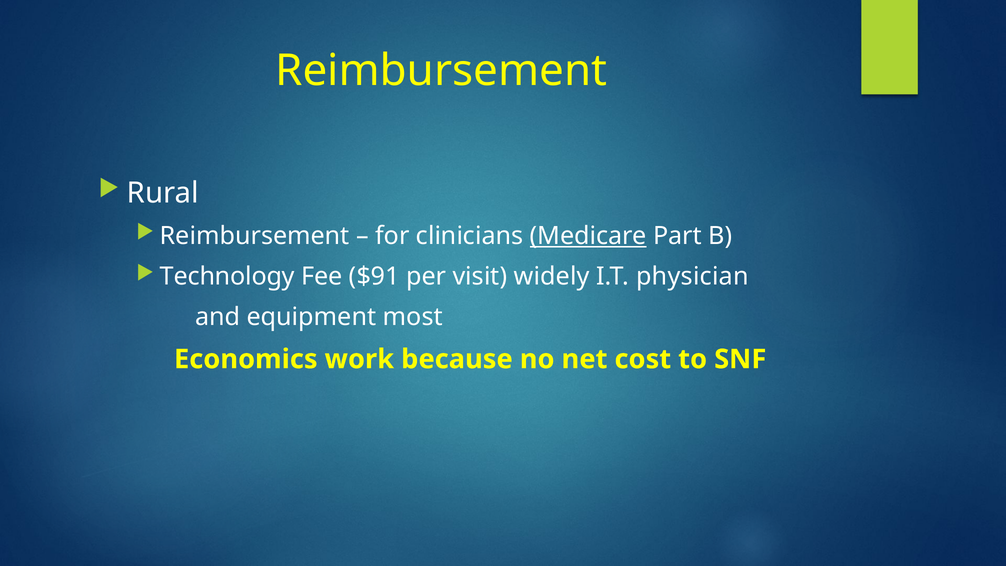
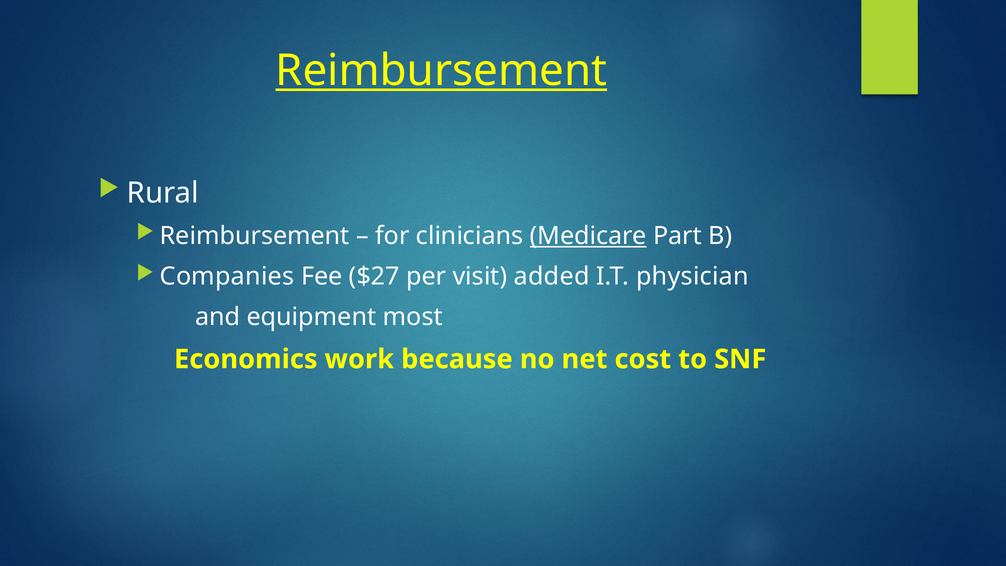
Reimbursement underline: none -> present (441, 71)
Technology: Technology -> Companies (227, 276)
$91: $91 -> $27 (374, 276)
widely: widely -> added (552, 276)
